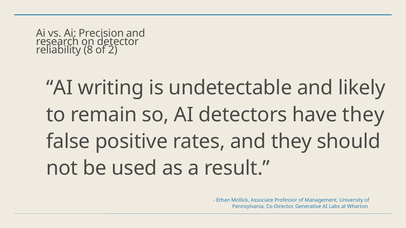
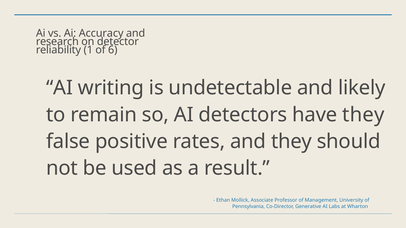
Precision: Precision -> Accuracy (101, 33)
8: 8 -> 1 (88, 50)
2: 2 -> 6 (113, 50)
